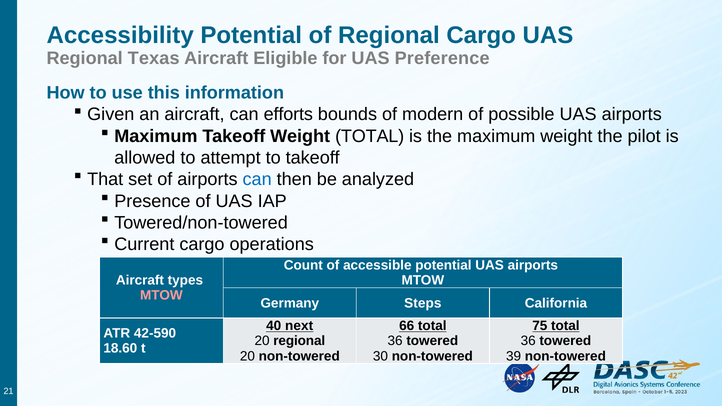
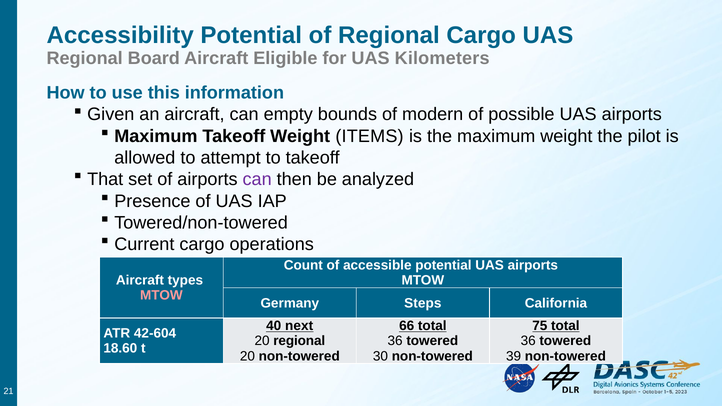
Texas: Texas -> Board (154, 58)
Preference: Preference -> Kilometers (442, 58)
efforts: efforts -> empty (288, 115)
Weight TOTAL: TOTAL -> ITEMS (370, 136)
can colour: blue -> purple (257, 180)
42-590: 42-590 -> 42-604 (155, 333)
